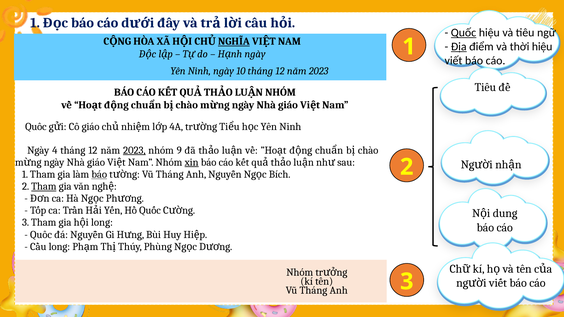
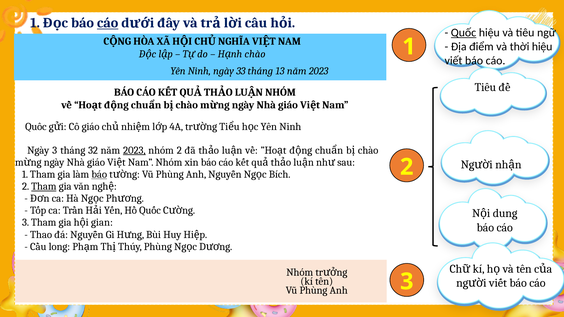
cáo underline: none -> present (108, 23)
NGHĨA underline: present -> none (234, 41)
Địa underline: present -> none (459, 47)
ngày: ngày -> chào (255, 54)
10: 10 -> 33 (241, 71)
12: 12 -> 13 (280, 71)
Ngày 4: 4 -> 3 (55, 150)
12: 12 -> 32 (93, 150)
nhóm 9: 9 -> 2 (179, 150)
xin underline: present -> none (192, 162)
Tháng: Tháng -> Phùng (170, 174)
long: long -> gian (102, 223)
Quốc: Quốc -> Thao (41, 235)
Tháng: Tháng -> Phùng (313, 290)
